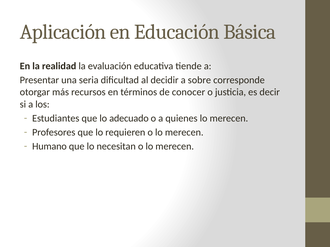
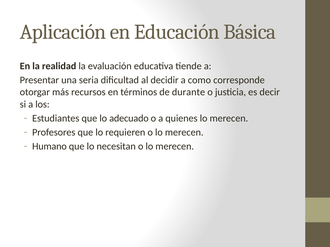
sobre: sobre -> como (199, 80)
conocer: conocer -> durante (188, 92)
